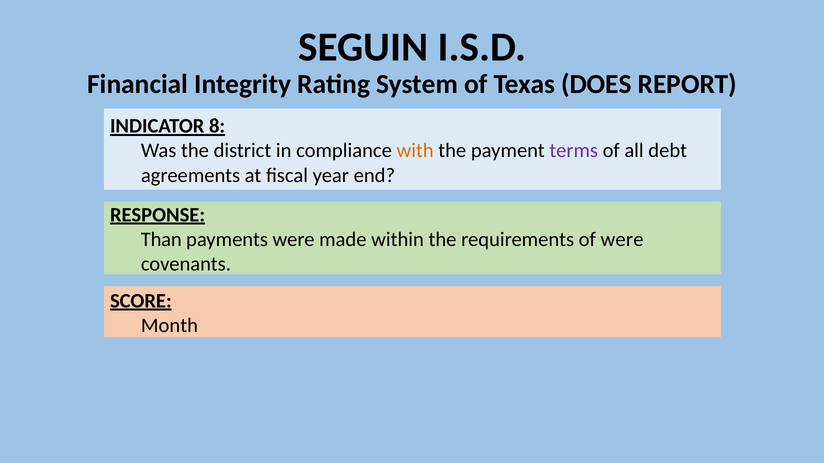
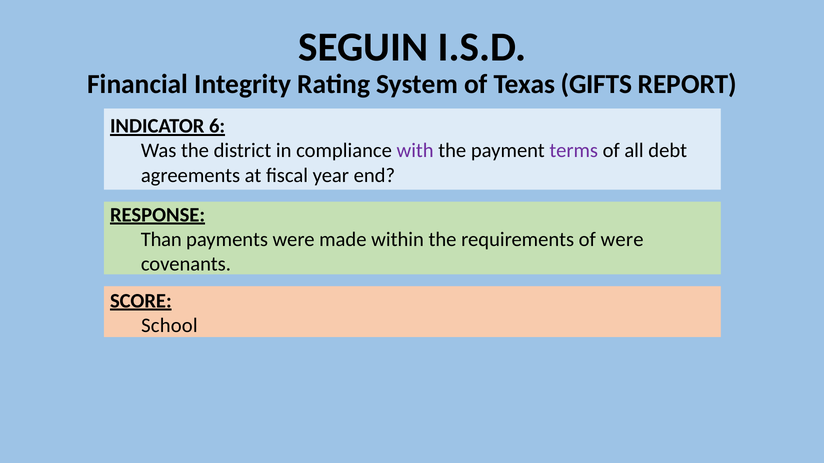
DOES: DOES -> GIFTS (596, 84)
8: 8 -> 6 (217, 126)
with colour: orange -> purple (415, 151)
Month: Month -> School (169, 326)
